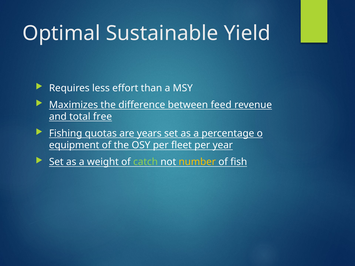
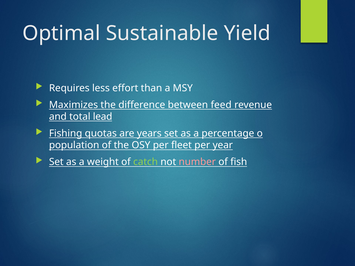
free: free -> lead (103, 117)
equipment: equipment -> population (74, 145)
number colour: yellow -> pink (197, 162)
